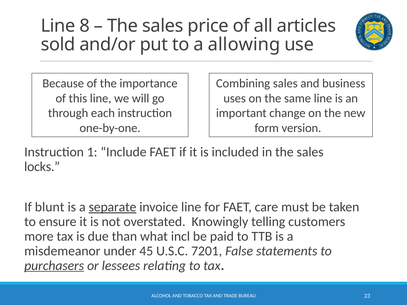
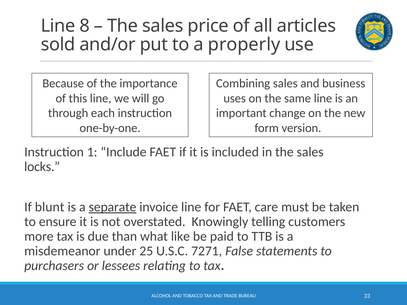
allowing: allowing -> properly (244, 44)
incl: incl -> like (180, 236)
45: 45 -> 25 (146, 251)
7201: 7201 -> 7271 (207, 251)
purchasers underline: present -> none (54, 266)
